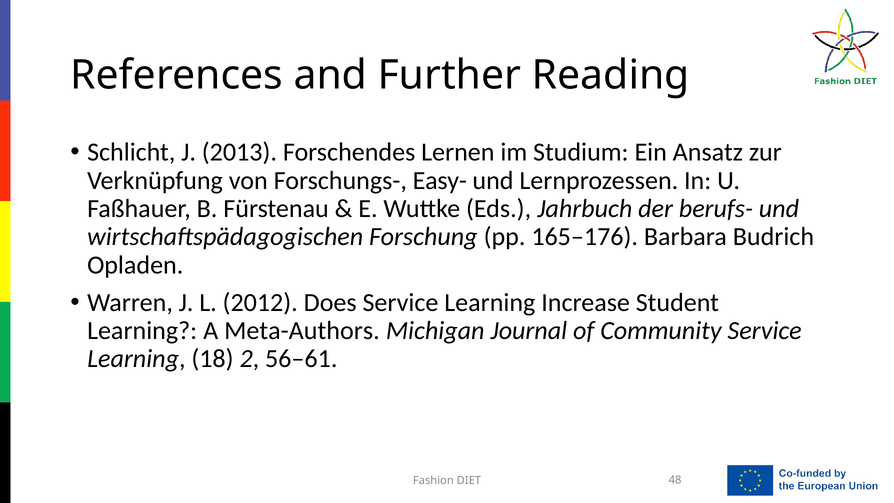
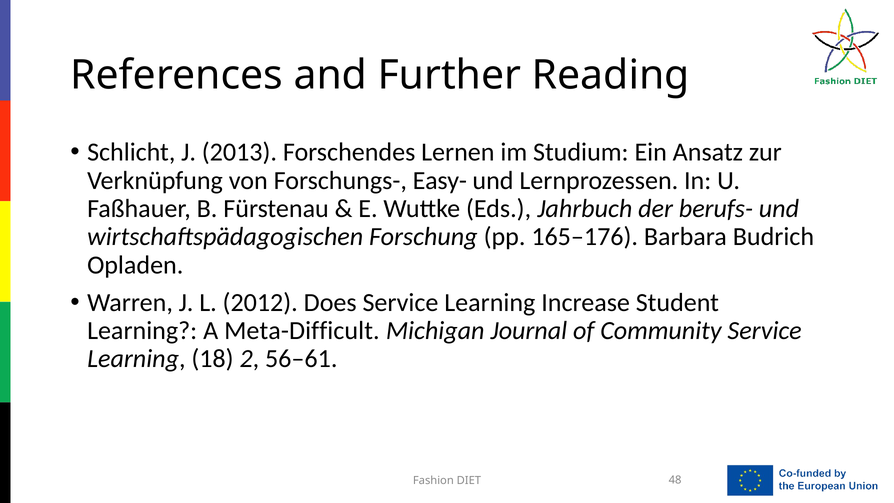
Meta-Authors: Meta-Authors -> Meta-Difficult (302, 331)
